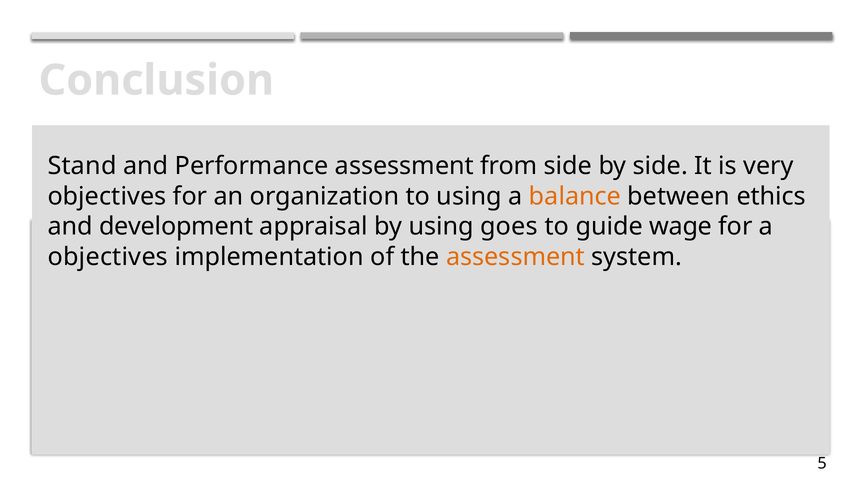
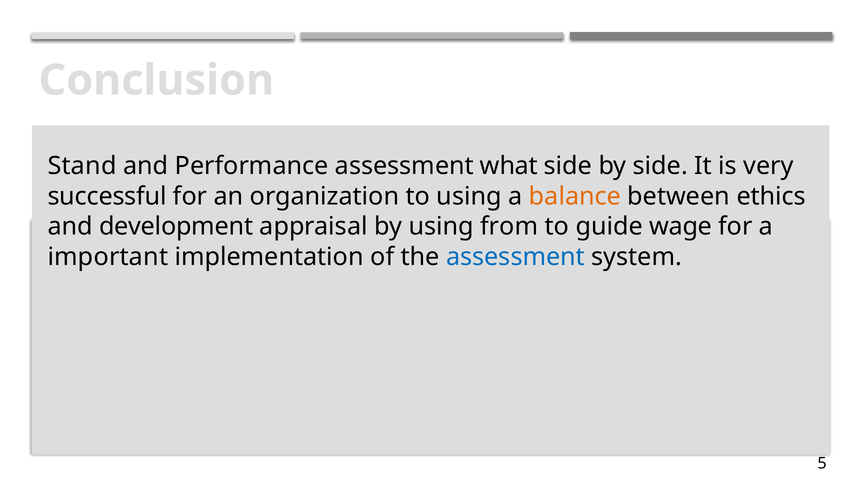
from: from -> what (509, 166)
objectives: objectives -> successful (107, 196)
goes: goes -> from (509, 227)
objectives: objectives -> important (108, 257)
assessment colour: orange -> blue (516, 257)
